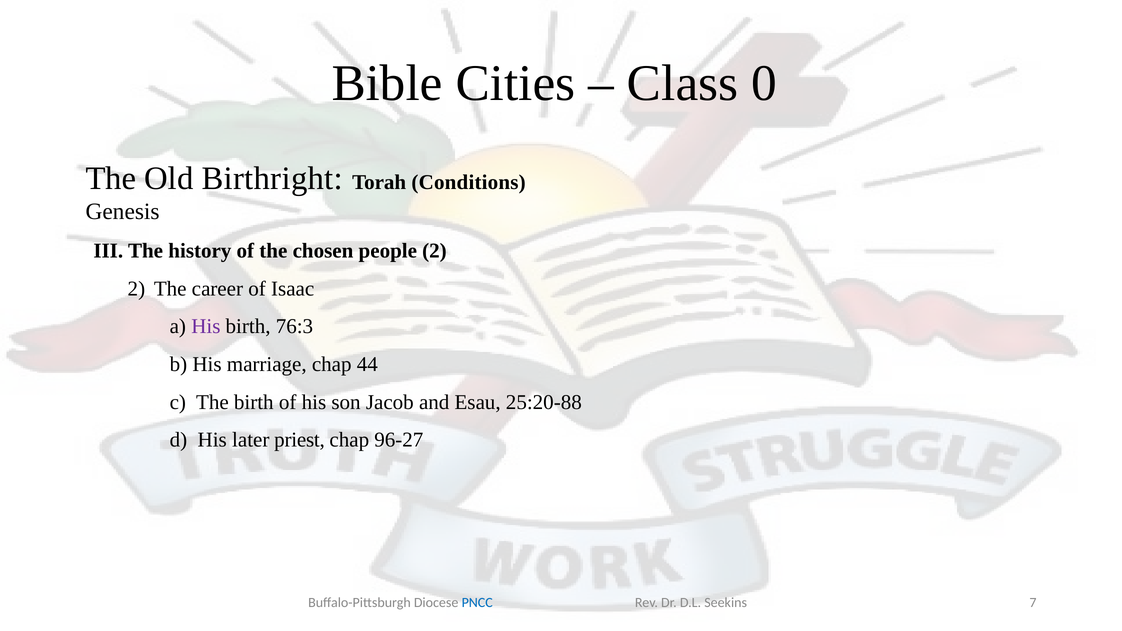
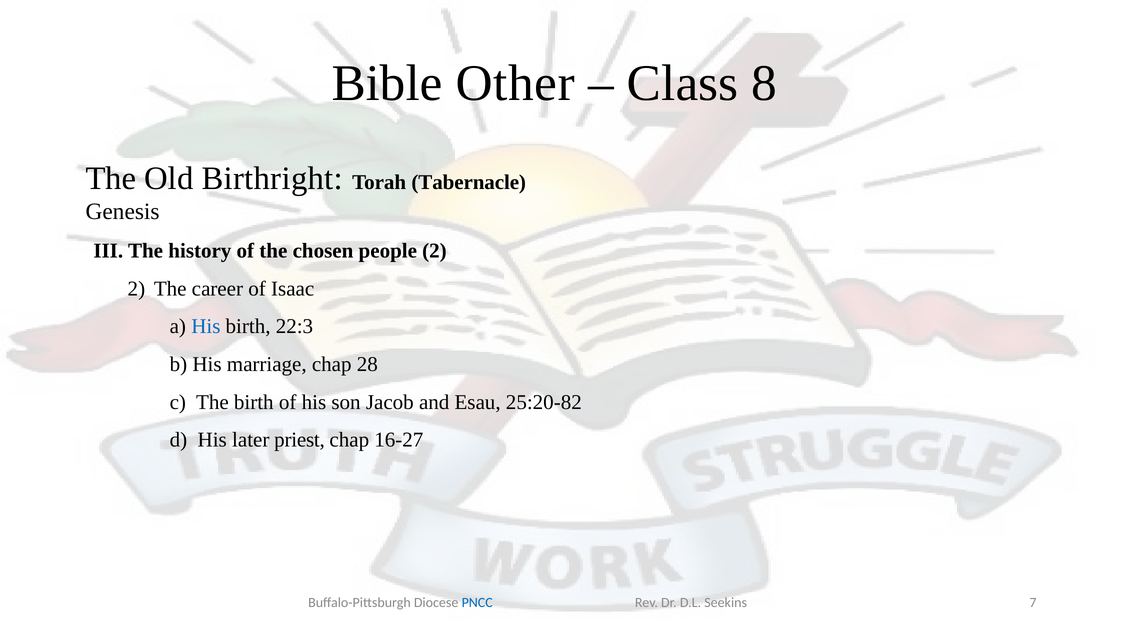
Cities: Cities -> Other (515, 83)
0: 0 -> 8 (764, 83)
Conditions: Conditions -> Tabernacle (469, 183)
His colour: purple -> blue (206, 327)
76:3: 76:3 -> 22:3 (294, 327)
44: 44 -> 28 (367, 364)
25:20-88: 25:20-88 -> 25:20-82 (544, 402)
96-27: 96-27 -> 16-27 (399, 440)
